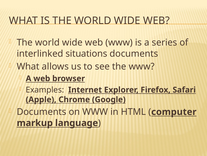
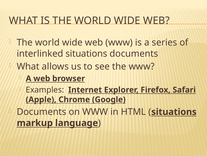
computer: computer -> situations (174, 111)
